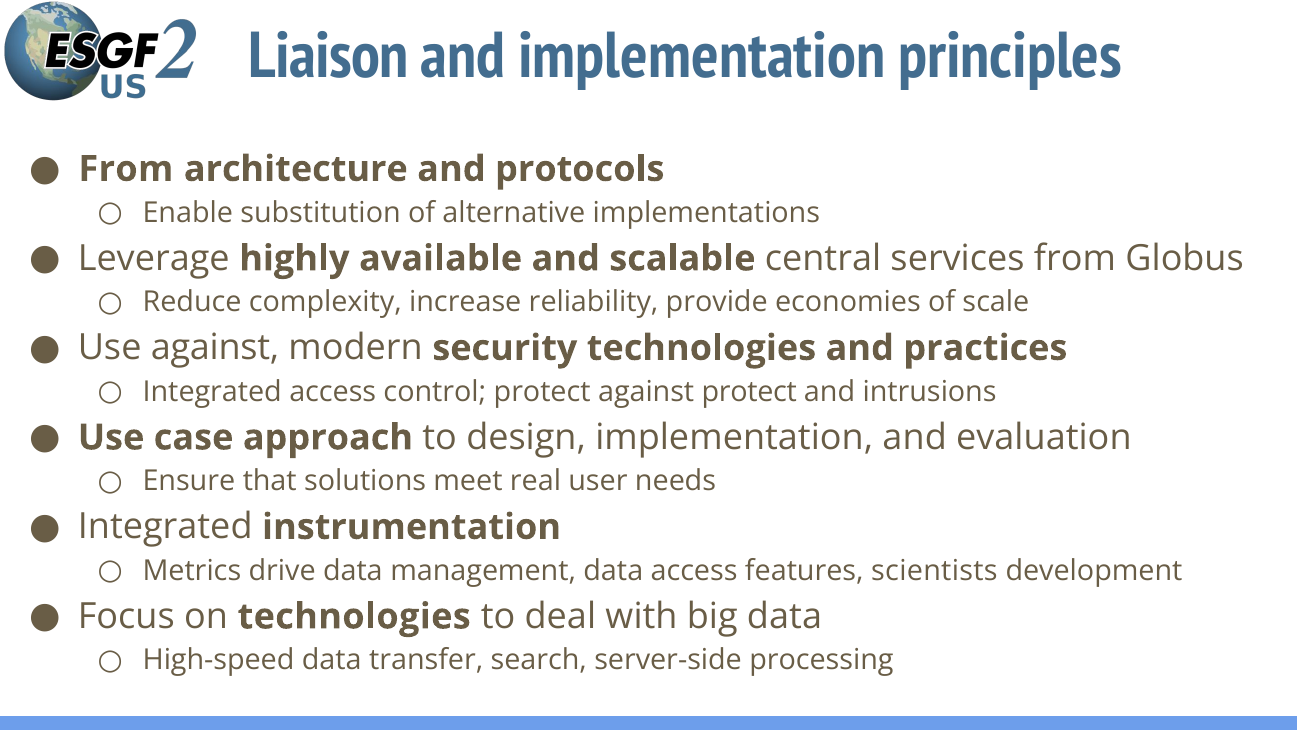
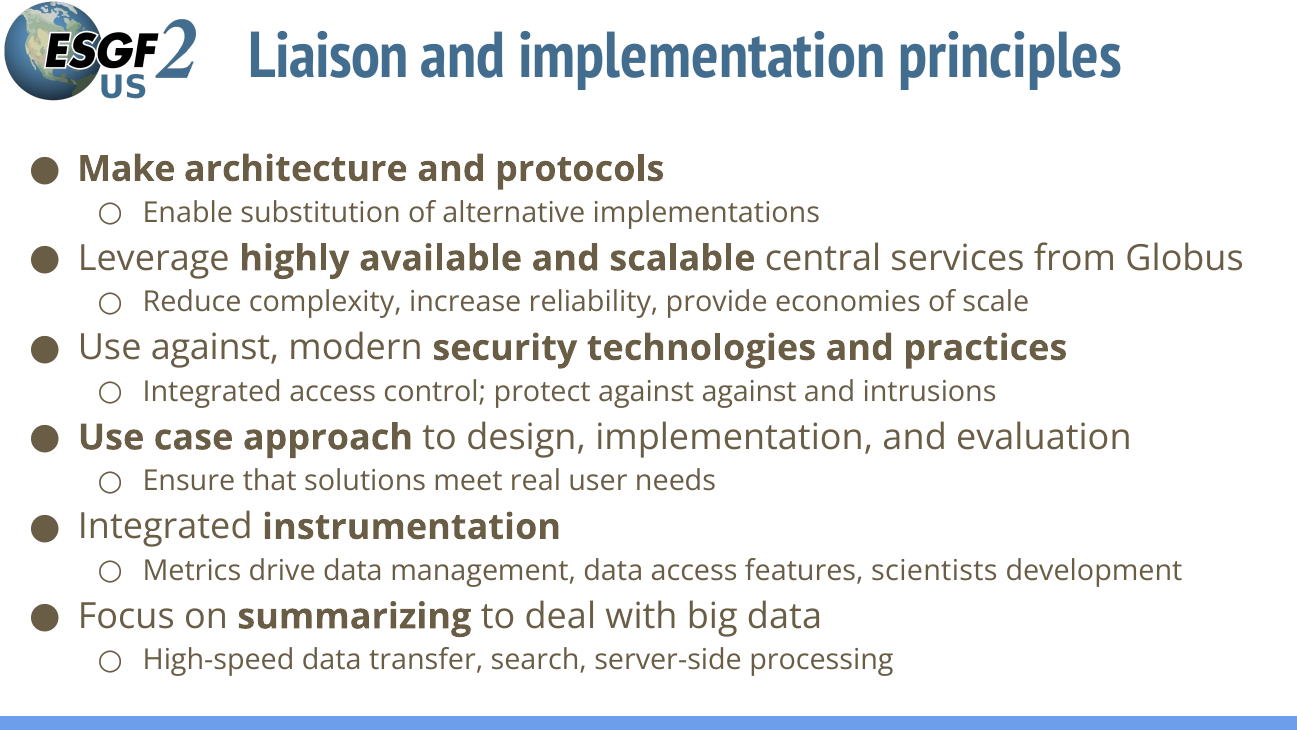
From: From -> Make (126, 169)
against protect: protect -> against (749, 391)
on technologies: technologies -> summarizing (354, 616)
